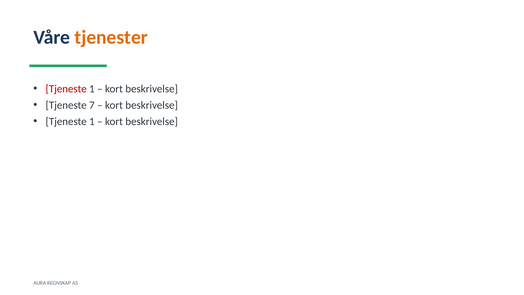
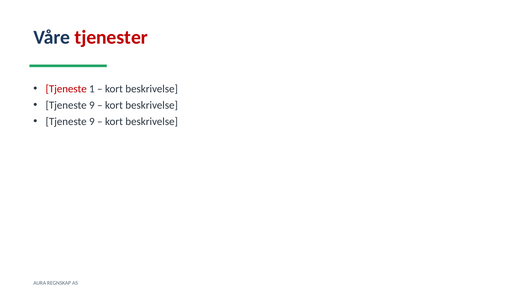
tjenester colour: orange -> red (111, 37)
7: 7 -> 9 (92, 105)
1: 1 -> 9 (92, 122)
